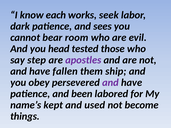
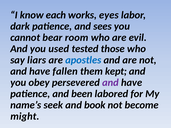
seek: seek -> eyes (109, 15)
head: head -> used (59, 49)
step: step -> liars (37, 60)
apostles colour: purple -> blue (83, 60)
ship: ship -> kept (116, 71)
kept: kept -> seek (53, 105)
used: used -> book (95, 105)
things: things -> might (25, 117)
